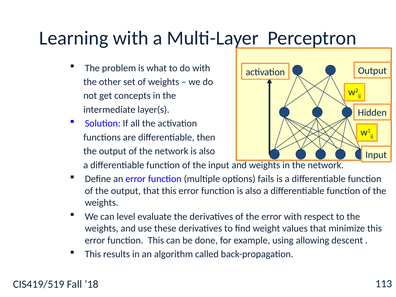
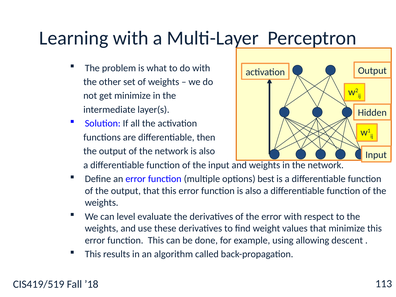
get concepts: concepts -> minimize (132, 96)
fails: fails -> best (266, 179)
